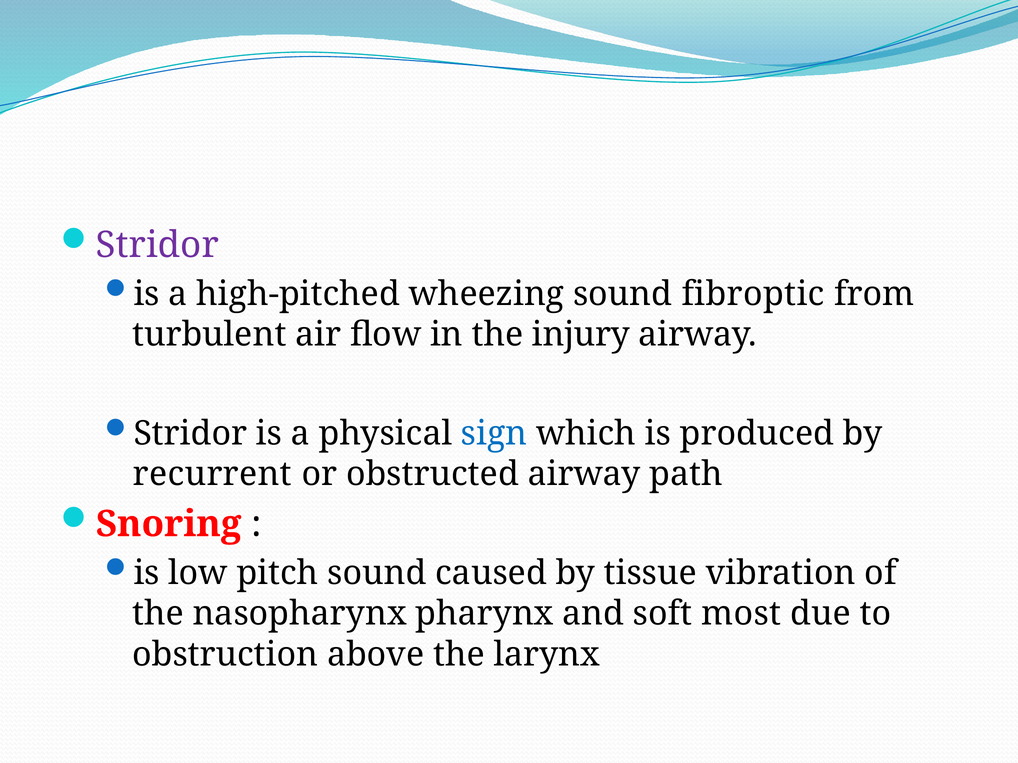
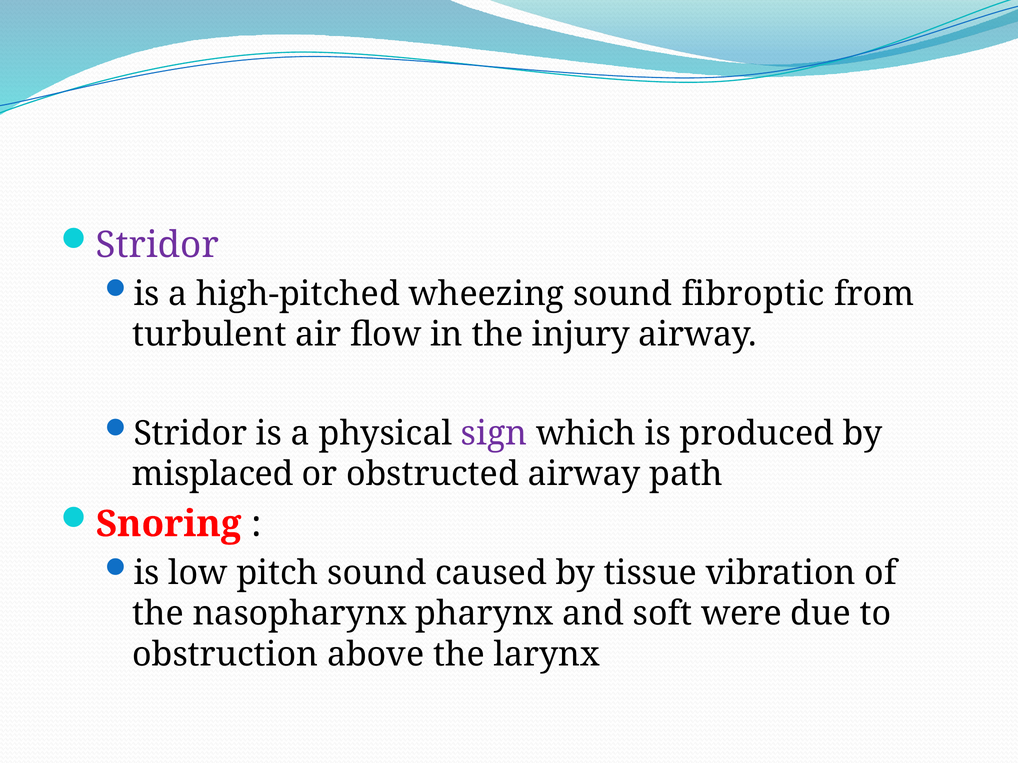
sign colour: blue -> purple (494, 434)
recurrent: recurrent -> misplaced (213, 474)
most: most -> were (741, 614)
